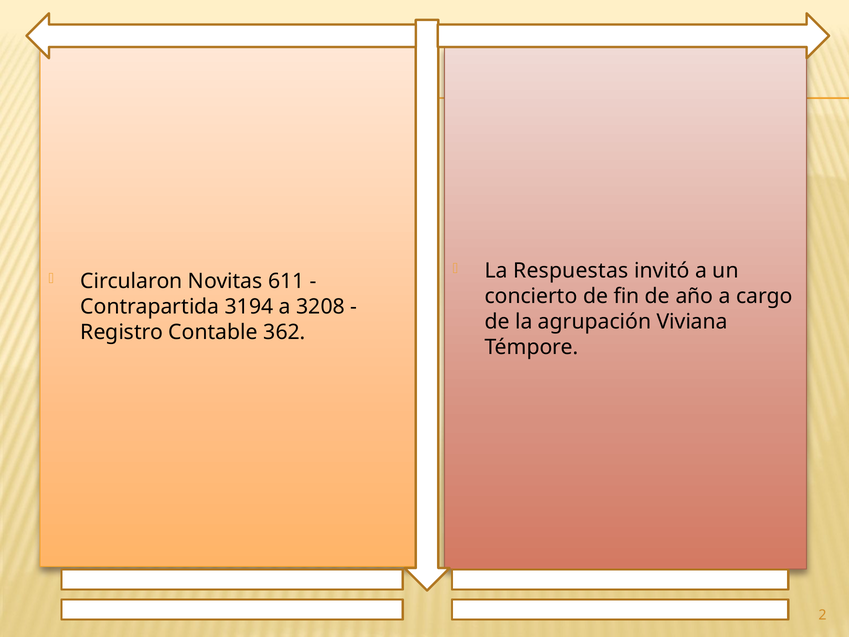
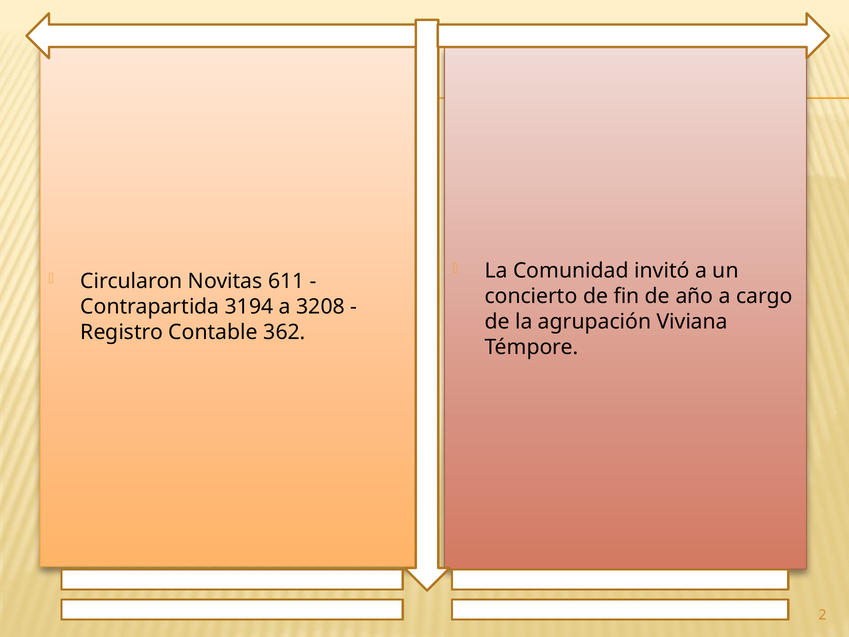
Respuestas: Respuestas -> Comunidad (571, 271)
